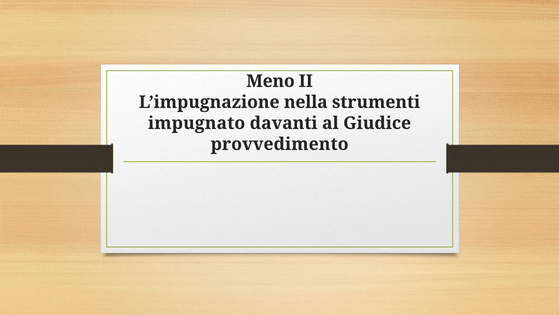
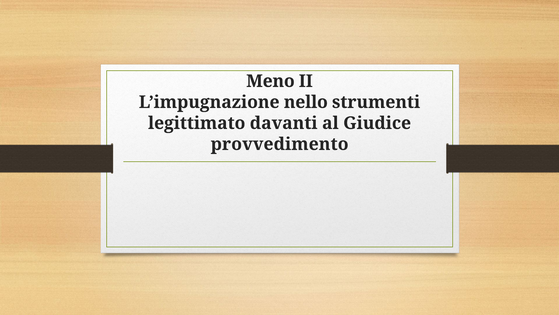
nella: nella -> nello (306, 102)
impugnato: impugnato -> legittimato (197, 123)
